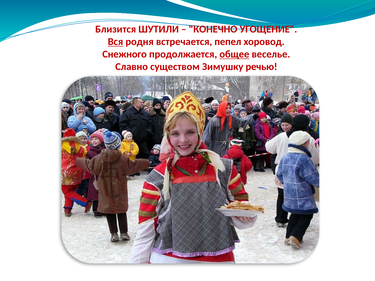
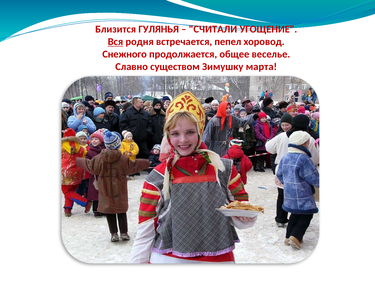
ШУТИЛИ: ШУТИЛИ -> ГУЛЯНЬЯ (159, 29)
КОНЕЧНО: КОНЕЧНО -> СЧИТАЛИ (213, 29)
общее underline: present -> none (234, 54)
речью: речью -> марта (261, 67)
